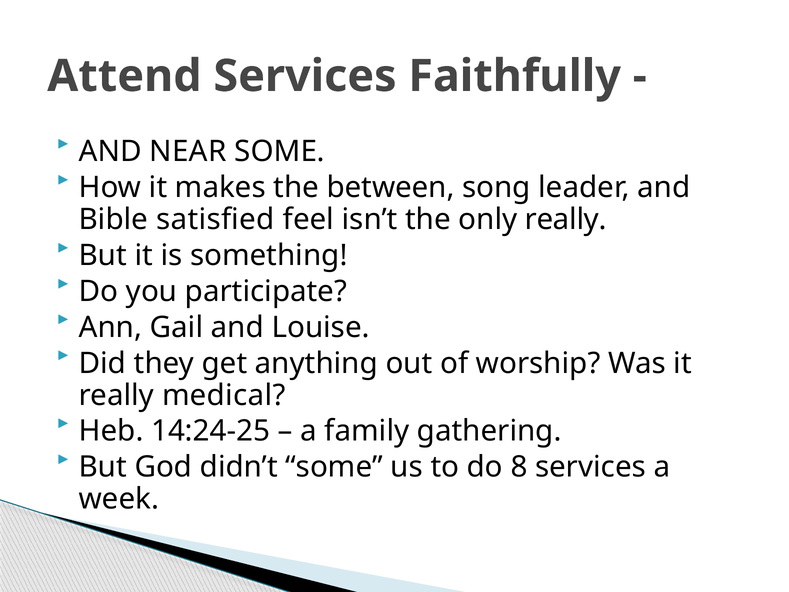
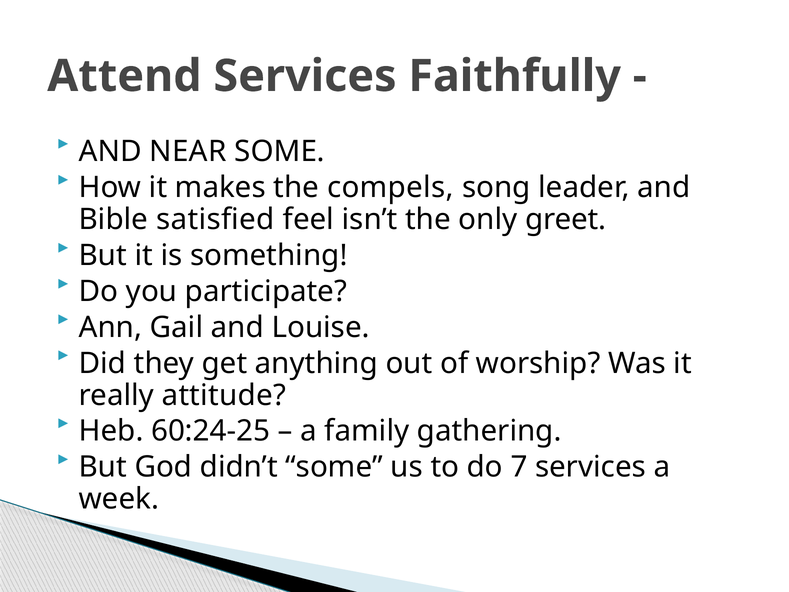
between: between -> compels (390, 187)
only really: really -> greet (566, 219)
medical: medical -> attitude (224, 395)
14:24-25: 14:24-25 -> 60:24-25 (211, 431)
8: 8 -> 7 (519, 467)
